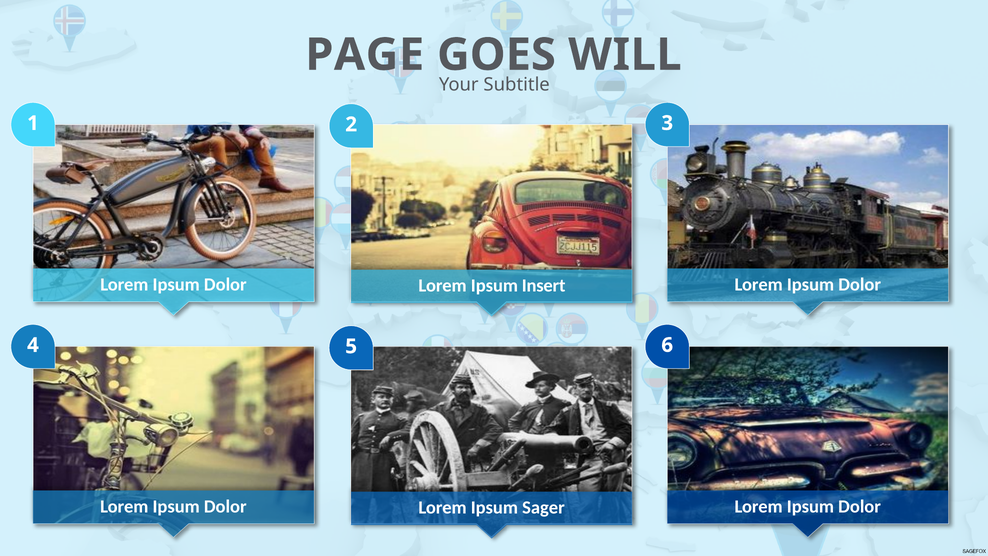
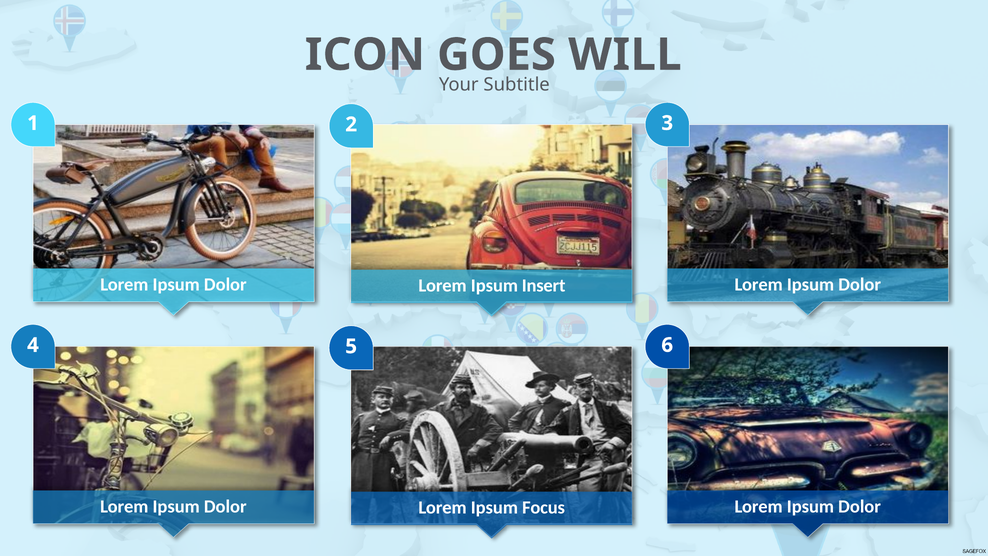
PAGE: PAGE -> ICON (365, 55)
Sager: Sager -> Focus (544, 508)
